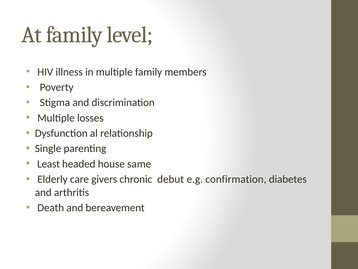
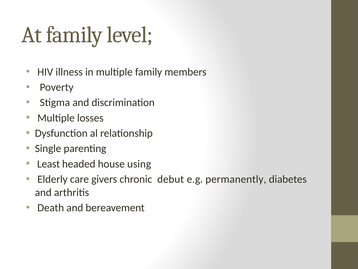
same: same -> using (139, 164)
confirmation: confirmation -> permanently (236, 179)
